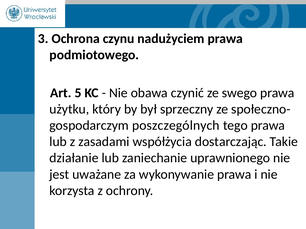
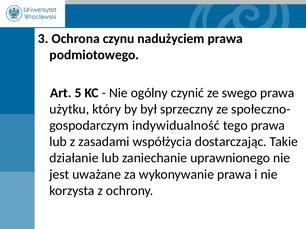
obawa: obawa -> ogólny (149, 93)
poszczególnych: poszczególnych -> indywidualność (176, 126)
